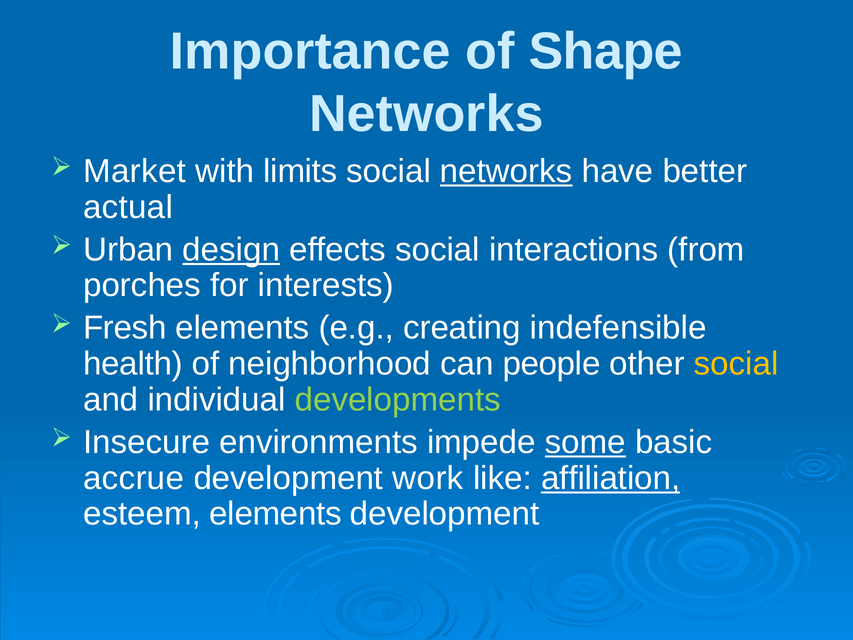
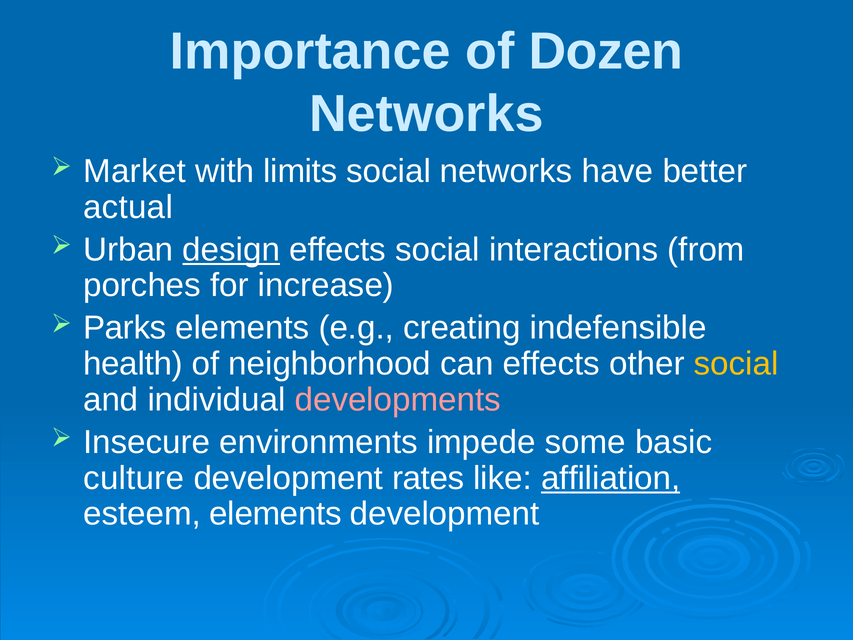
Shape: Shape -> Dozen (606, 51)
networks underline: present -> none (506, 171)
interests: interests -> increase (326, 285)
Fresh: Fresh -> Parks (125, 328)
can people: people -> effects (551, 364)
developments colour: light green -> pink (398, 400)
some underline: present -> none (585, 442)
accrue: accrue -> culture (134, 478)
work: work -> rates (428, 478)
